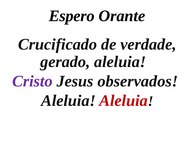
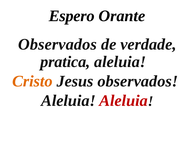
Crucificado: Crucificado -> Observados (57, 44)
gerado: gerado -> pratica (65, 62)
Cristo colour: purple -> orange (32, 81)
